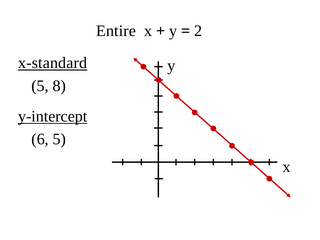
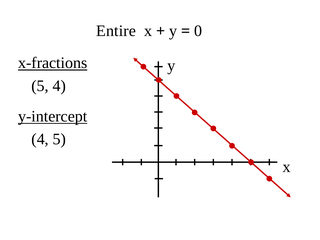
2: 2 -> 0 (198, 31)
x-standard: x-standard -> x-fractions (53, 63)
5 8: 8 -> 4 (59, 86)
6: 6 -> 4 (40, 139)
